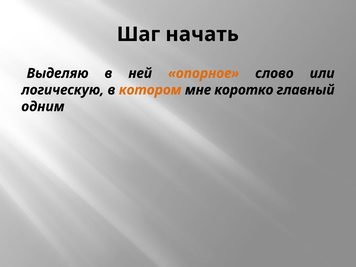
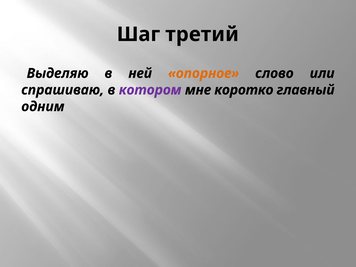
начать: начать -> третий (202, 34)
логическую: логическую -> спрашиваю (63, 90)
котором colour: orange -> purple (150, 90)
